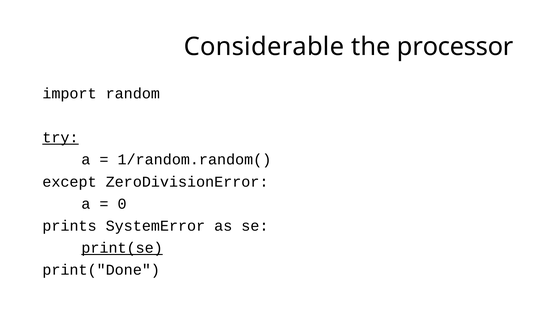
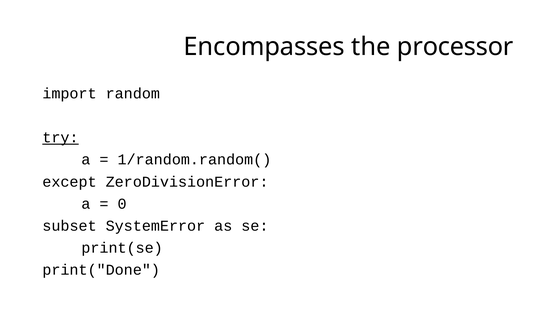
Considerable: Considerable -> Encompasses (264, 47)
prints: prints -> subset (70, 226)
print(se underline: present -> none (122, 248)
